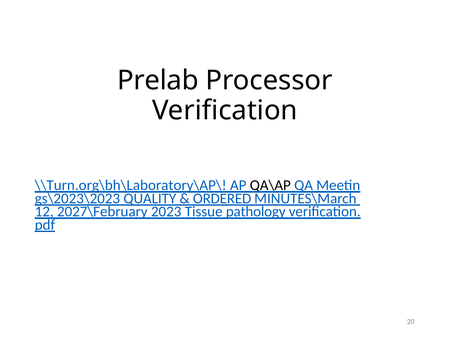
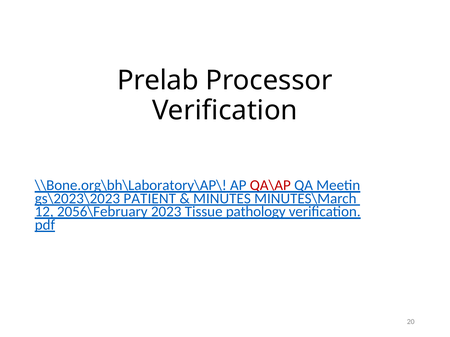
\\Turn.org\bh\Laboratory\AP\: \\Turn.org\bh\Laboratory\AP\ -> \\Bone.org\bh\Laboratory\AP\ (131, 186)
QA\AP colour: black -> red (270, 186)
QUALITY: QUALITY -> PATIENT (150, 199)
ORDERED: ORDERED -> MINUTES (222, 199)
2027\February: 2027\February -> 2056\February (102, 212)
